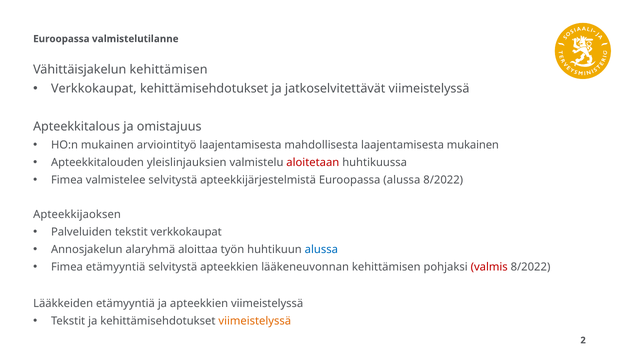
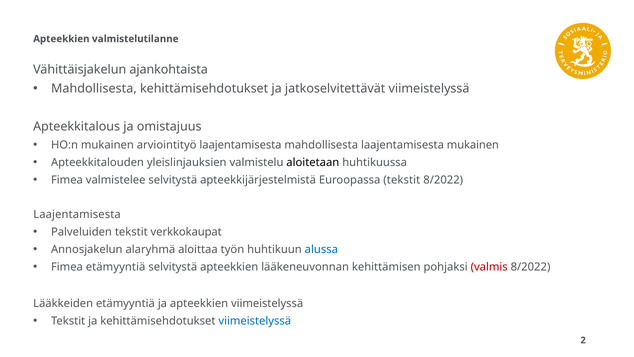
Euroopassa: Euroopassa -> Apteekkien (61, 39)
Vähittäisjakelun kehittämisen: kehittämisen -> ajankohtaista (169, 70)
Verkkokaupat: Verkkokaupat -> Mahdollisesta (94, 89)
aloitetaan colour: red -> black (313, 162)
Euroopassa alussa: alussa -> tekstit (402, 180)
Apteekkijaoksen: Apteekkijaoksen -> Laajentamisesta (77, 215)
viimeistelyssä colour: orange -> blue (255, 321)
